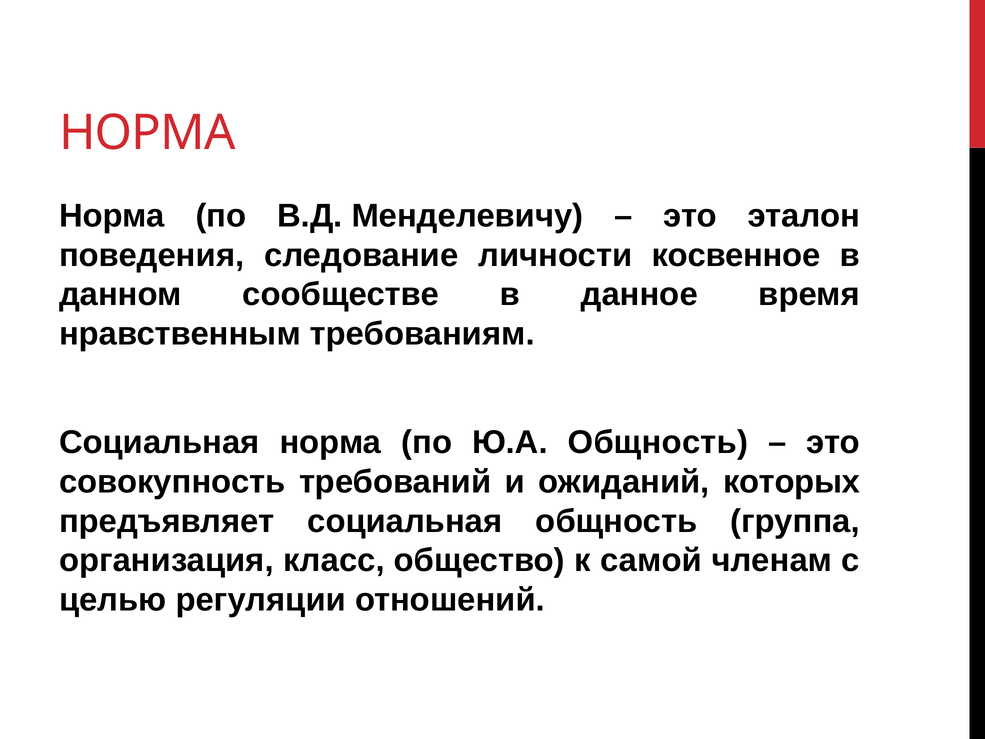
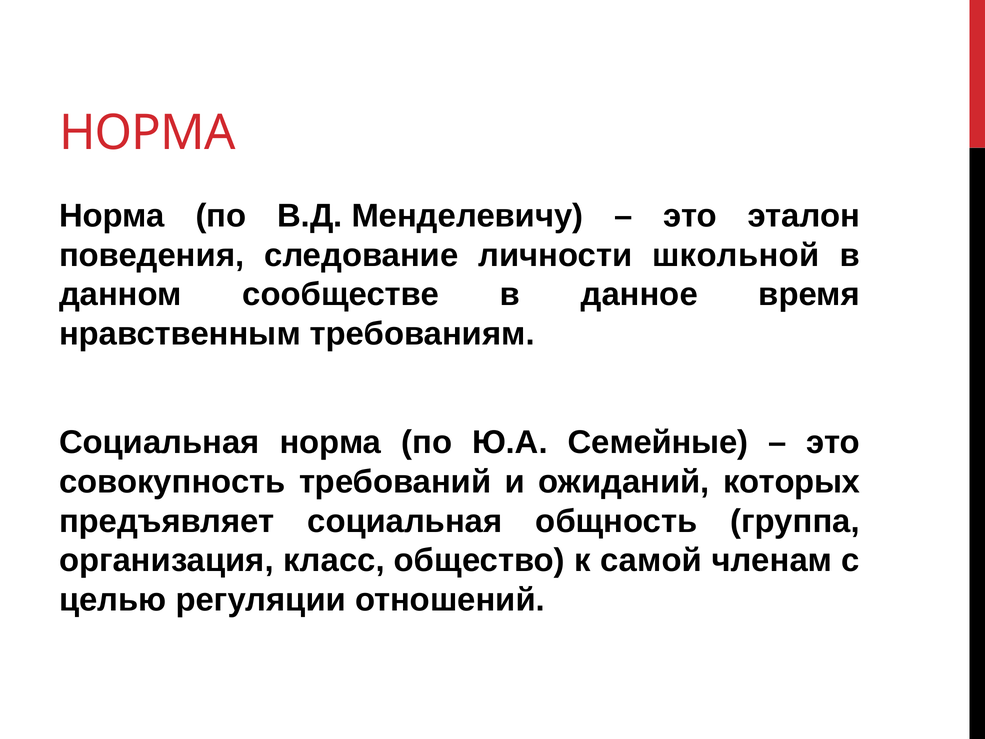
косвенное: косвенное -> школьной (736, 255)
Ю.А Общность: Общность -> Семейные (658, 442)
